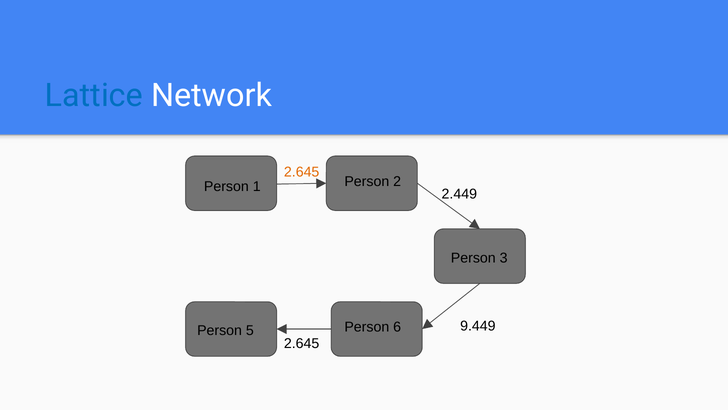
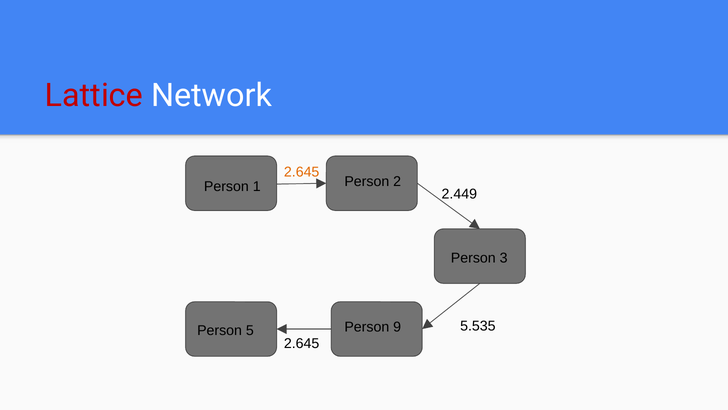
Lattice colour: blue -> red (94, 95)
9.449: 9.449 -> 5.535 (478, 326)
6: 6 -> 9 (397, 327)
